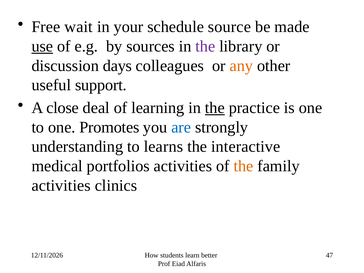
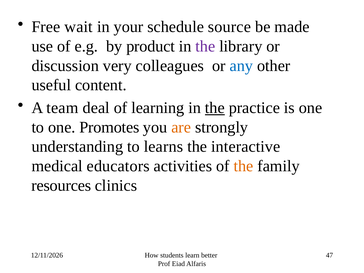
use underline: present -> none (42, 46)
sources: sources -> product (151, 46)
days: days -> very (117, 66)
any colour: orange -> blue (241, 66)
support: support -> content (101, 85)
close: close -> team (62, 108)
are colour: blue -> orange (181, 127)
portfolios: portfolios -> educators (118, 166)
activities: activities -> resources (61, 185)
